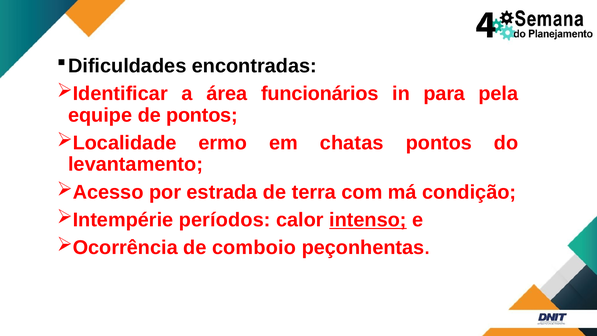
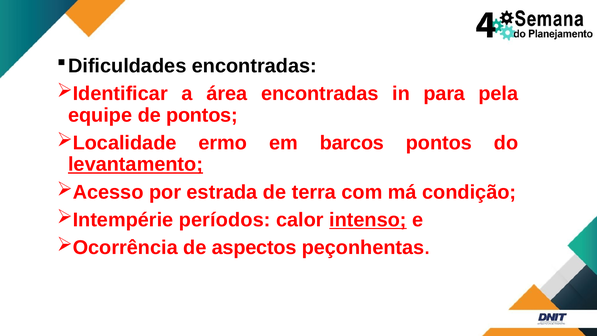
área funcionários: funcionários -> encontradas (320, 94)
chatas: chatas -> barcos (352, 143)
levantamento underline: none -> present (136, 164)
comboio: comboio -> aspectos (254, 248)
